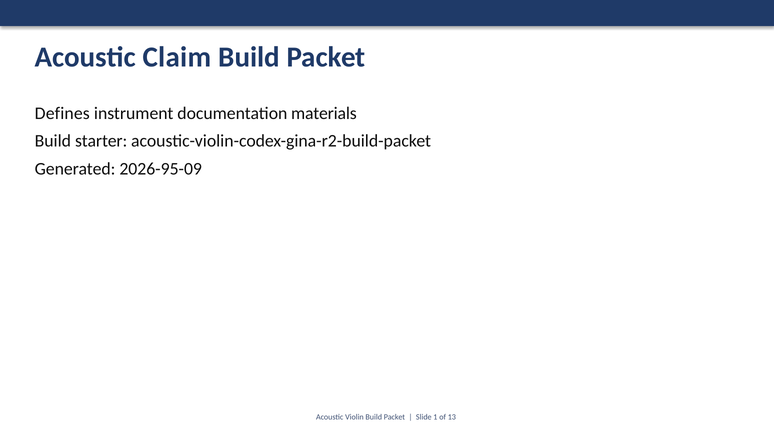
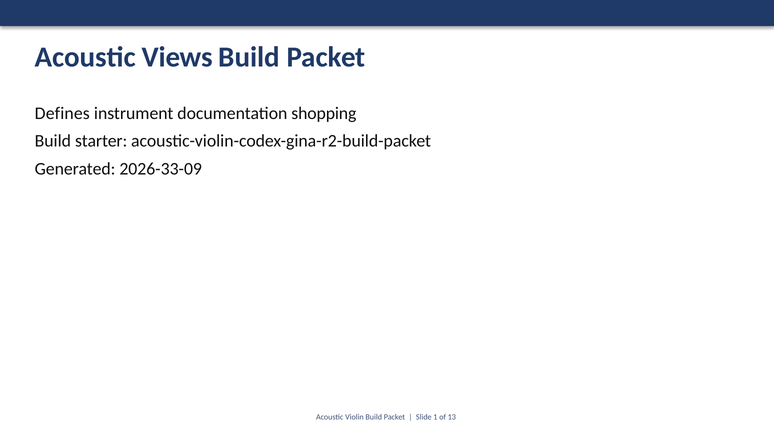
Claim: Claim -> Views (177, 57)
materials: materials -> shopping (324, 113)
2026-95-09: 2026-95-09 -> 2026-33-09 (161, 169)
